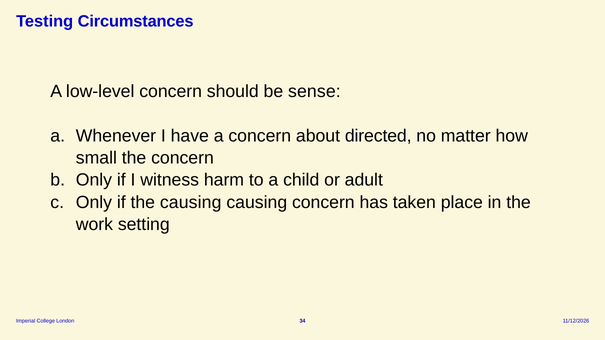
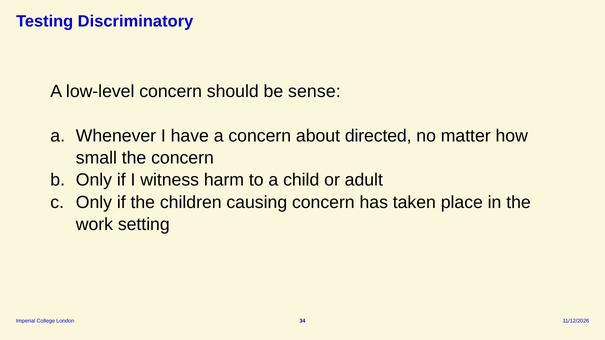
Circumstances: Circumstances -> Discriminatory (136, 21)
the causing: causing -> children (191, 203)
